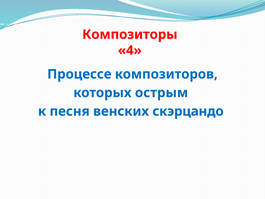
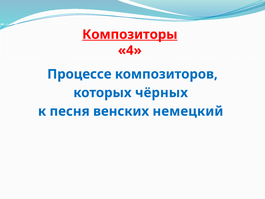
Композиторы underline: none -> present (130, 34)
острым: острым -> чёрных (161, 93)
скэрцандо: скэрцандо -> немецкий (188, 111)
